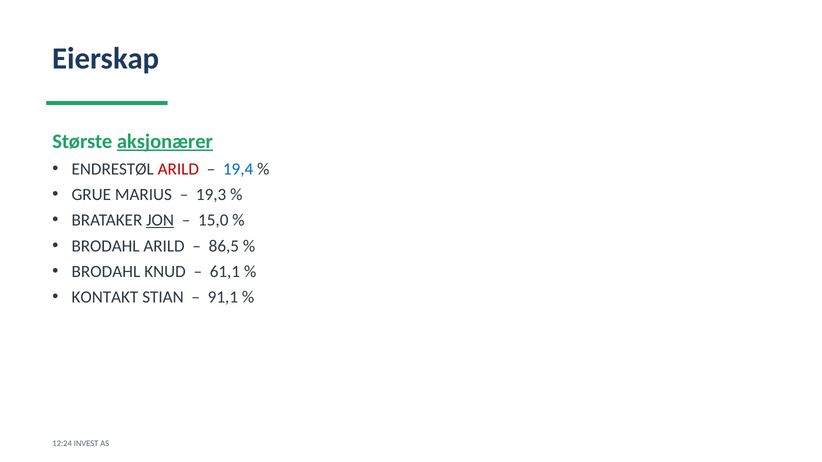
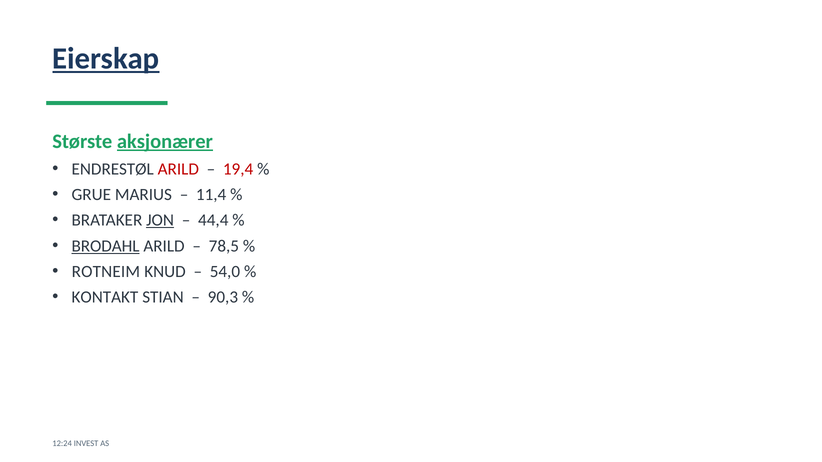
Eierskap underline: none -> present (106, 59)
19,4 colour: blue -> red (238, 169)
19,3: 19,3 -> 11,4 (211, 195)
15,0: 15,0 -> 44,4 (213, 220)
BRODAHL underline: none -> present (106, 246)
86,5: 86,5 -> 78,5 (224, 246)
BRODAHL: BRODAHL -> ROTNEIM (106, 272)
61,1: 61,1 -> 54,0 (225, 272)
91,1: 91,1 -> 90,3 (223, 298)
